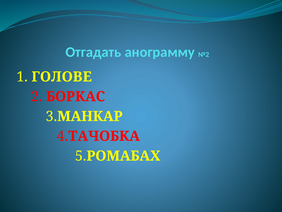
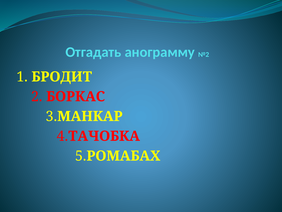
ГОЛОВЕ: ГОЛОВЕ -> БРОДИТ (62, 77)
